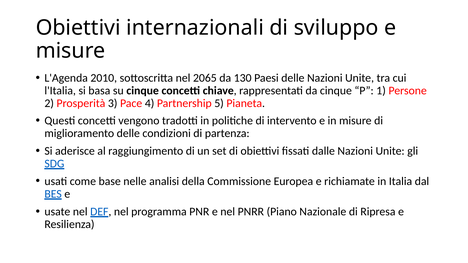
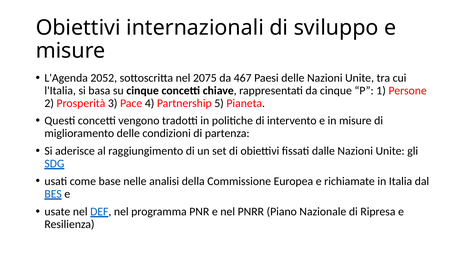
2010: 2010 -> 2052 (104, 78)
2065: 2065 -> 2075 (205, 78)
130: 130 -> 467 (243, 78)
